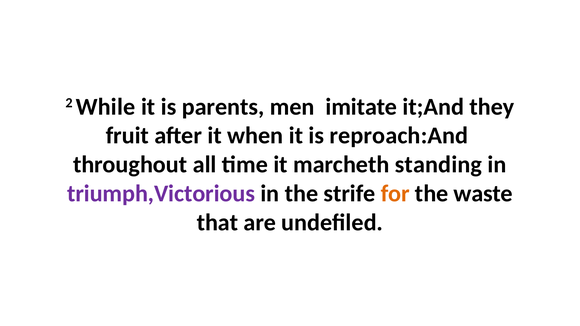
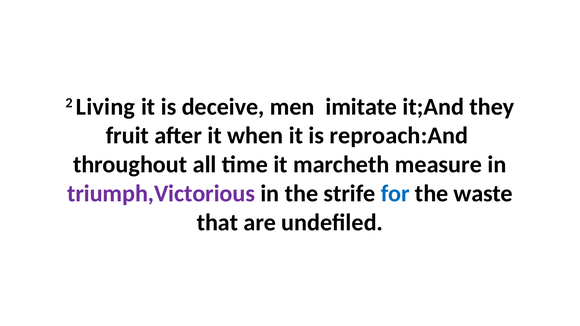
While: While -> Living (105, 107)
parents: parents -> deceive (223, 107)
standing: standing -> measure (438, 165)
for colour: orange -> blue (395, 194)
